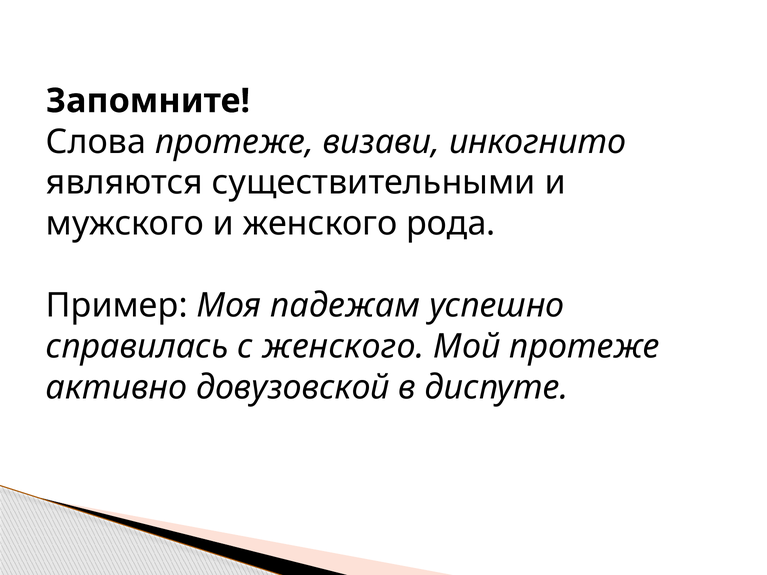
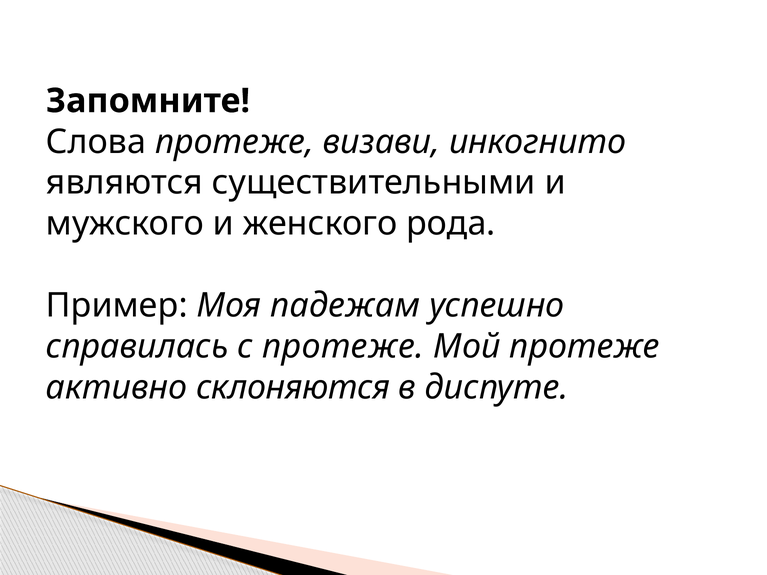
с женского: женского -> протеже (343, 347)
довузовской: довузовской -> склоняются (293, 388)
